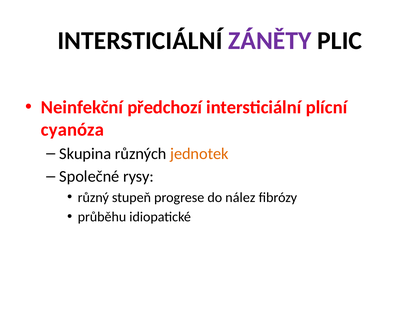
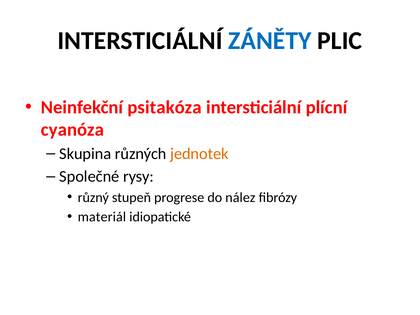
ZÁNĚTY colour: purple -> blue (270, 41)
předchozí: předchozí -> psitakóza (165, 107)
průběhu: průběhu -> materiál (102, 217)
